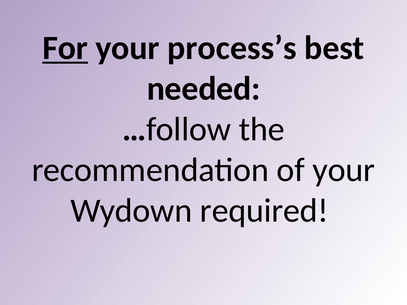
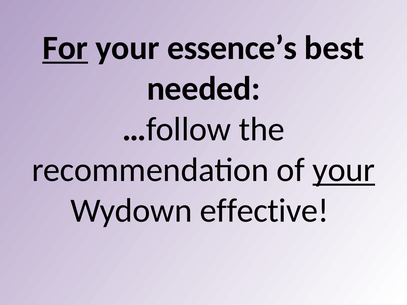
process’s: process’s -> essence’s (232, 48)
your underline: none -> present (344, 170)
required: required -> effective (264, 211)
